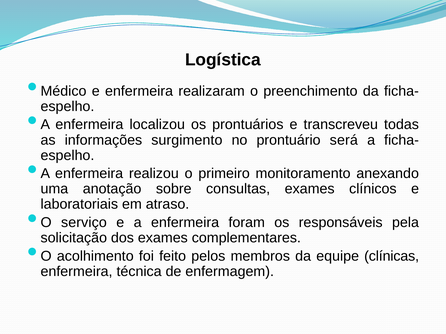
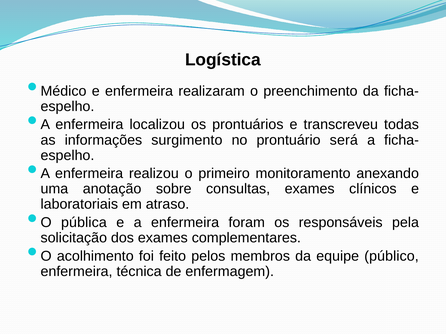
serviço: serviço -> pública (84, 223)
clínicas: clínicas -> público (392, 257)
